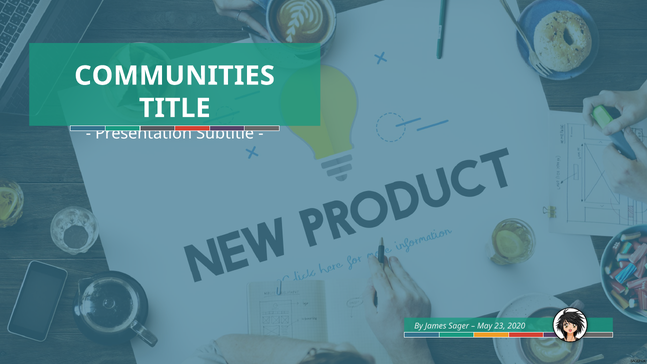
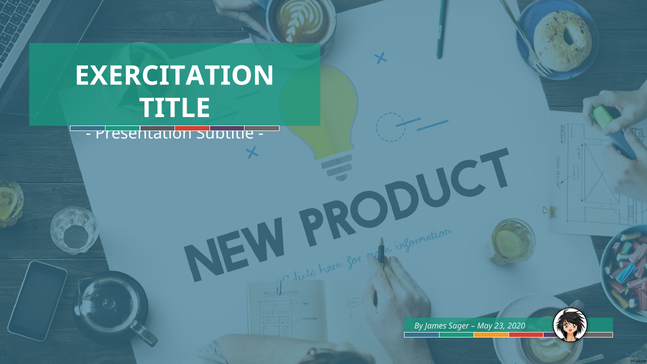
COMMUNITIES: COMMUNITIES -> EXERCITATION (175, 76)
